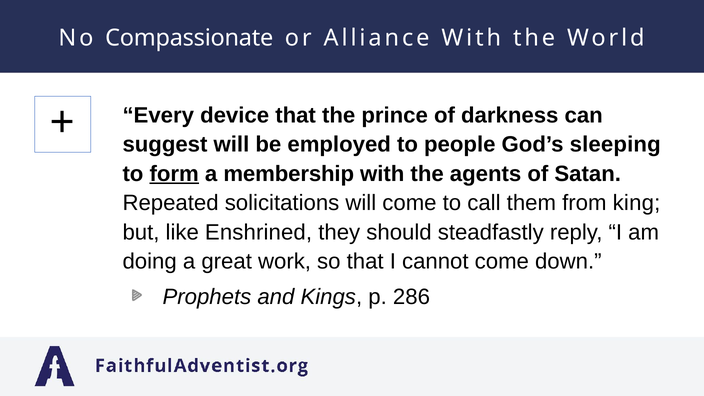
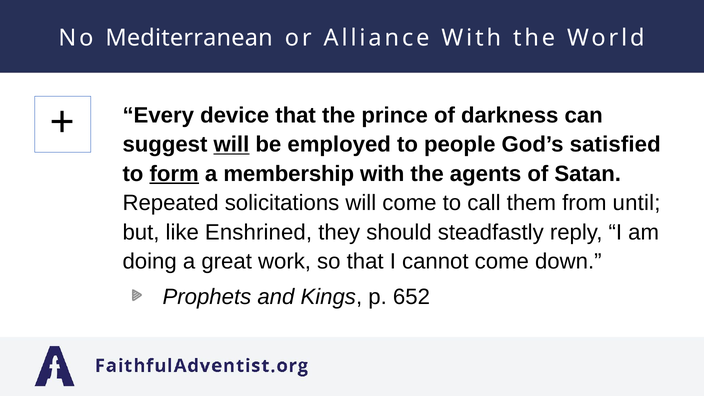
Compassionate: Compassionate -> Mediterranean (189, 38)
will underline: none -> present (231, 145)
sleeping: sleeping -> satisfied (615, 145)
king: king -> until (637, 203)
286: 286 -> 652 (411, 297)
